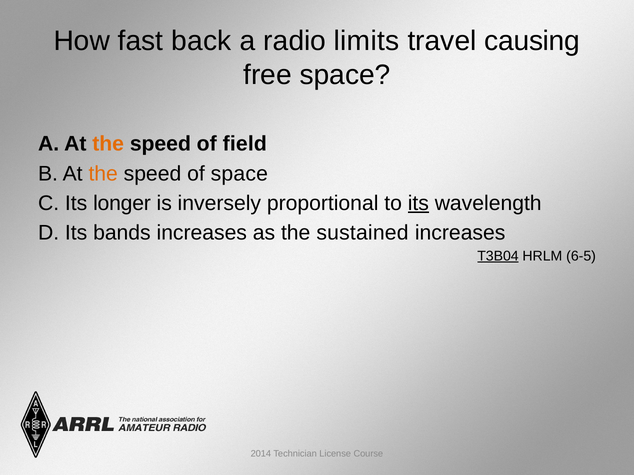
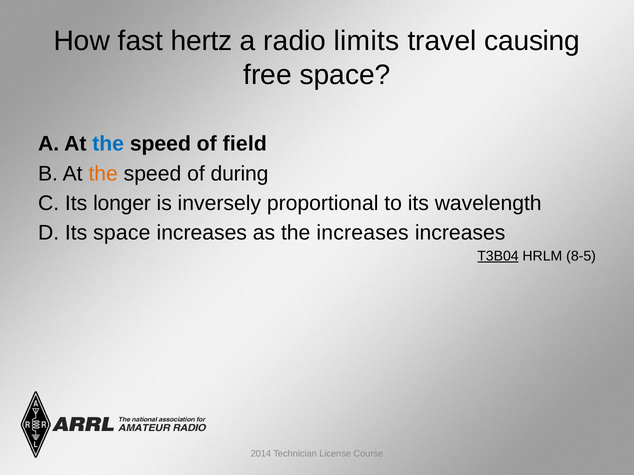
back: back -> hertz (202, 41)
the colour: orange -> blue (108, 144)
of space: space -> during (239, 174)
its underline: present -> none (418, 203)
Its bands: bands -> space (122, 233)
the sustained: sustained -> increases (362, 233)
6-5: 6-5 -> 8-5 (581, 256)
